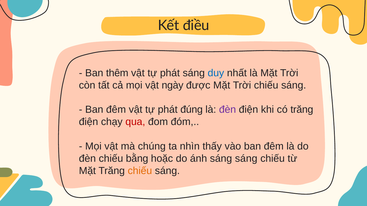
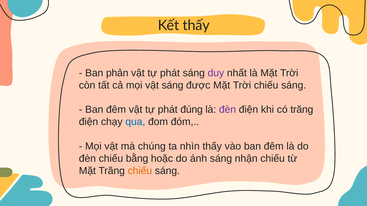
Kết điều: điều -> thấy (196, 26)
thêm: thêm -> phản (117, 73)
duy colour: blue -> purple (216, 73)
vật ngày: ngày -> sáng (173, 85)
qua colour: red -> blue (135, 122)
sáng sáng: sáng -> nhận (246, 159)
